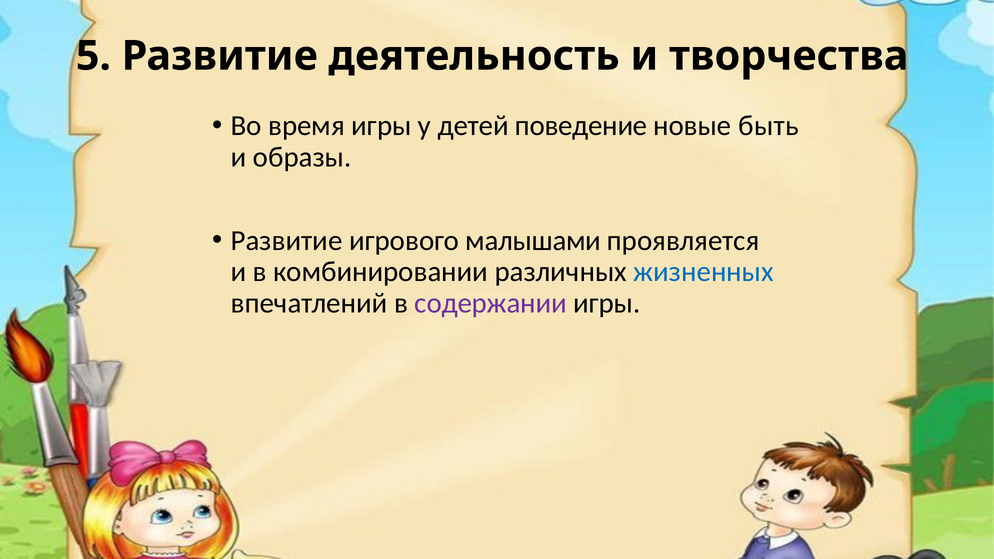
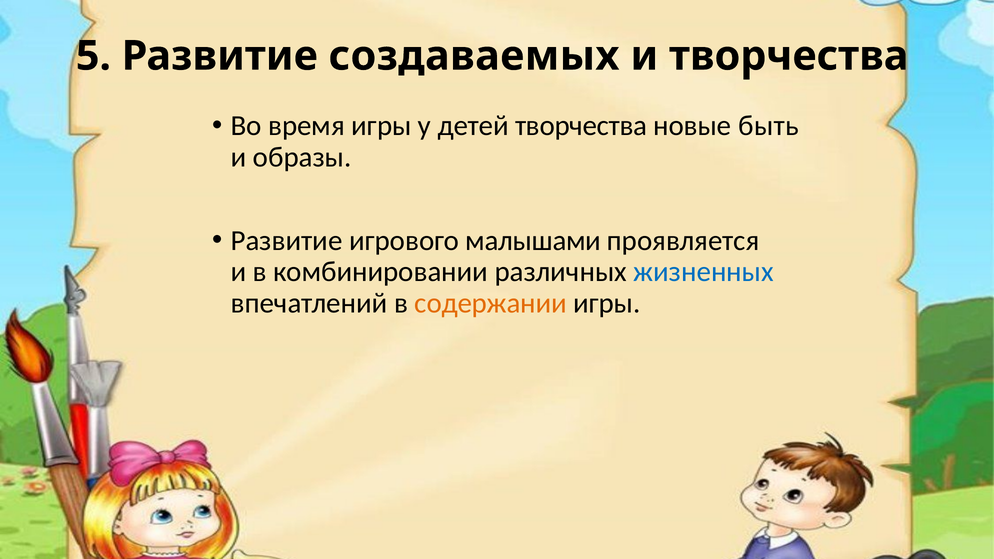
деятельность: деятельность -> создаваемых (474, 56)
детей поведение: поведение -> творчества (581, 126)
содержании colour: purple -> orange (491, 303)
